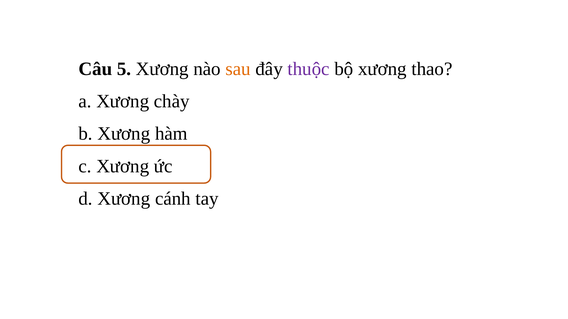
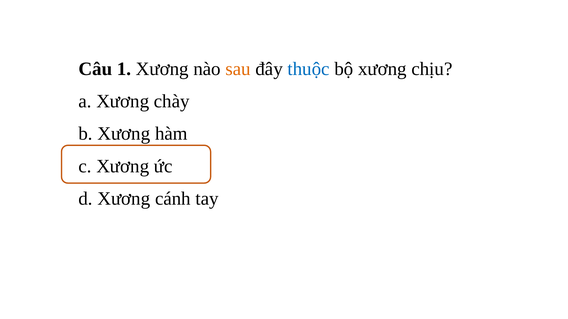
5: 5 -> 1 (124, 69)
thuộc colour: purple -> blue (309, 69)
thao: thao -> chịu (432, 69)
